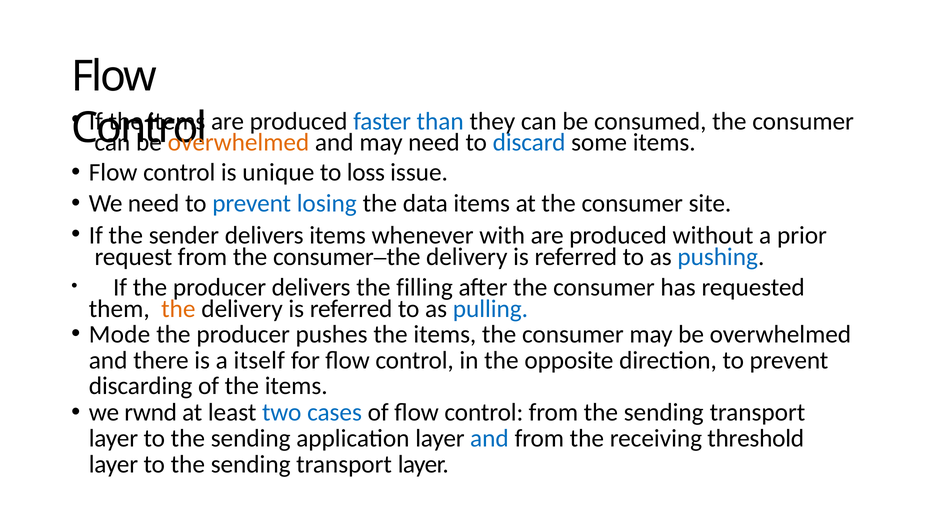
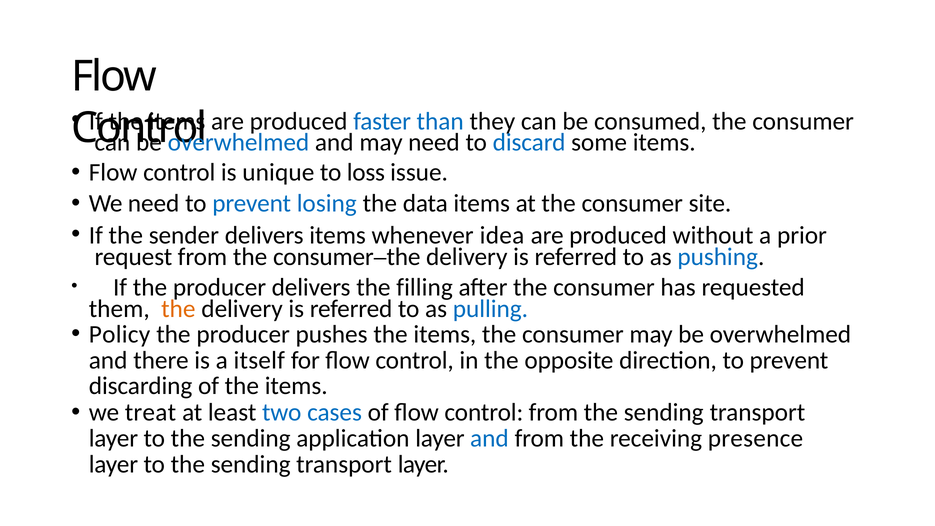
overwhelmed colour: orange -> blue (238, 142)
with: with -> idea (502, 235)
Mode: Mode -> Policy (120, 334)
rwnd: rwnd -> treat (150, 413)
threshold: threshold -> presence (755, 438)
